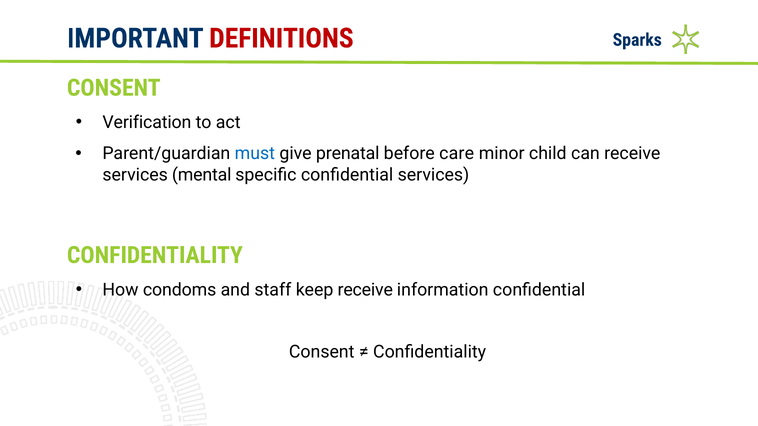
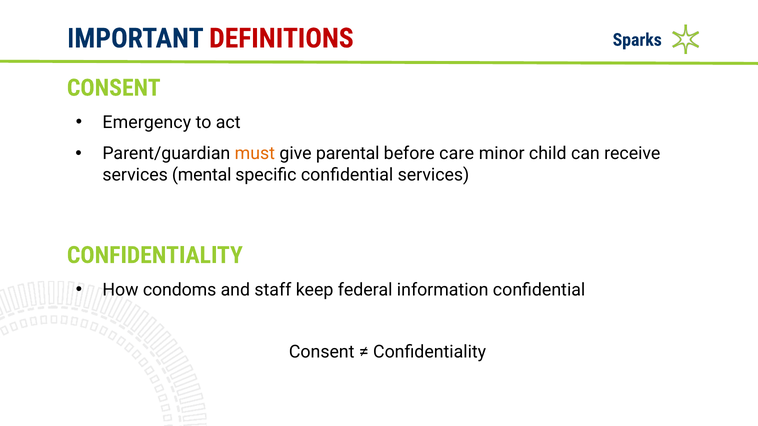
Verification: Verification -> Emergency (147, 123)
must colour: blue -> orange (255, 154)
prenatal: prenatal -> parental (348, 154)
keep receive: receive -> federal (365, 290)
